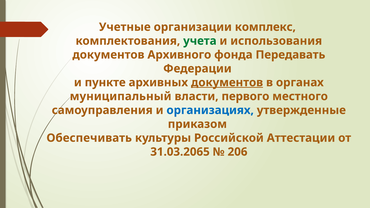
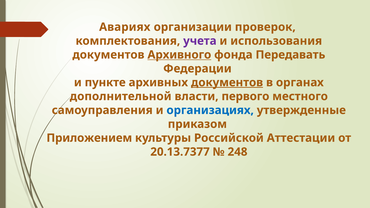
Учетные: Учетные -> Авариях (125, 27)
комплекс: комплекс -> проверок (265, 27)
учета colour: green -> purple (200, 41)
Архивного underline: none -> present (179, 55)
муниципальный: муниципальный -> дополнительной (121, 96)
Обеспечивать: Обеспечивать -> Приложением (89, 138)
31.03.2065: 31.03.2065 -> 20.13.7377 (180, 152)
206: 206 -> 248 (238, 152)
